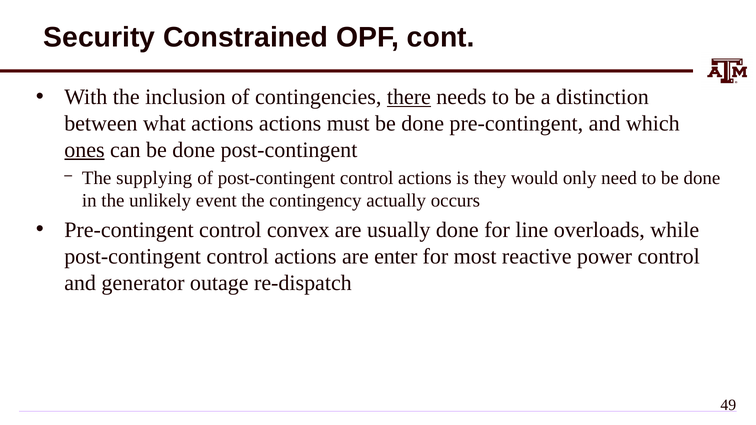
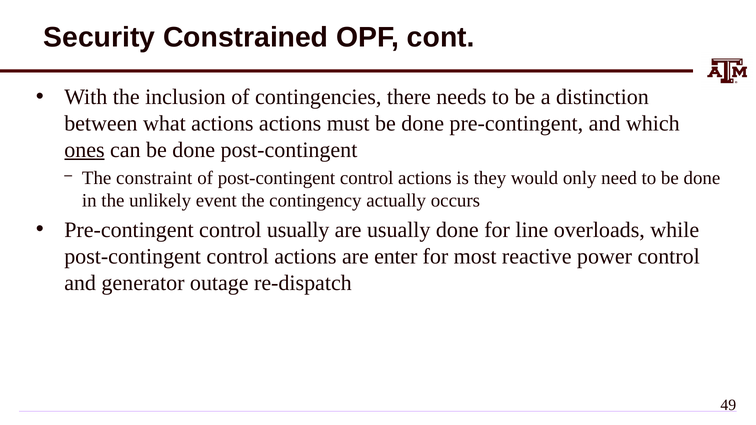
there underline: present -> none (409, 97)
supplying: supplying -> constraint (154, 178)
control convex: convex -> usually (298, 230)
